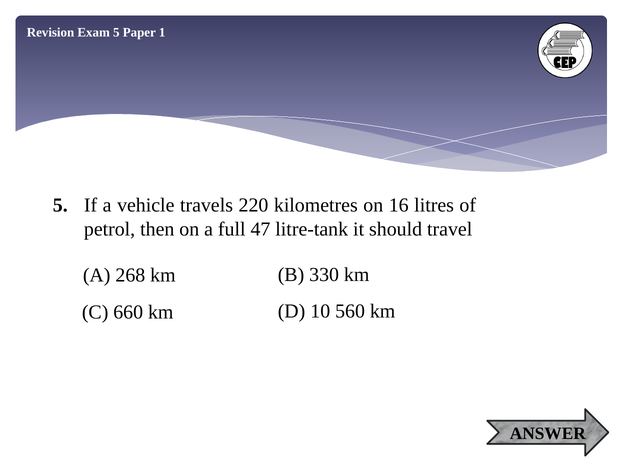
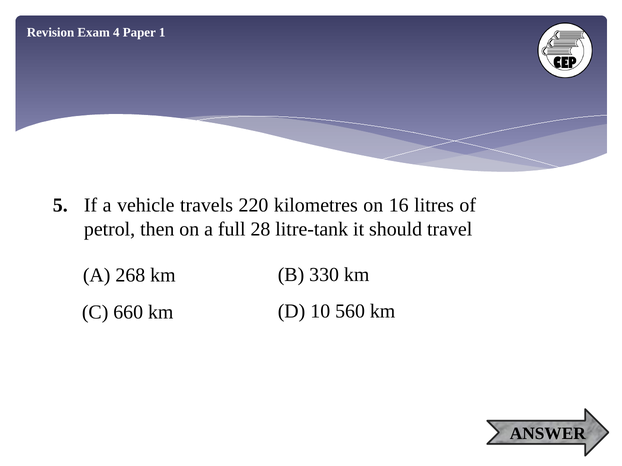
Exam 5: 5 -> 4 (116, 32)
47: 47 -> 28 (260, 229)
